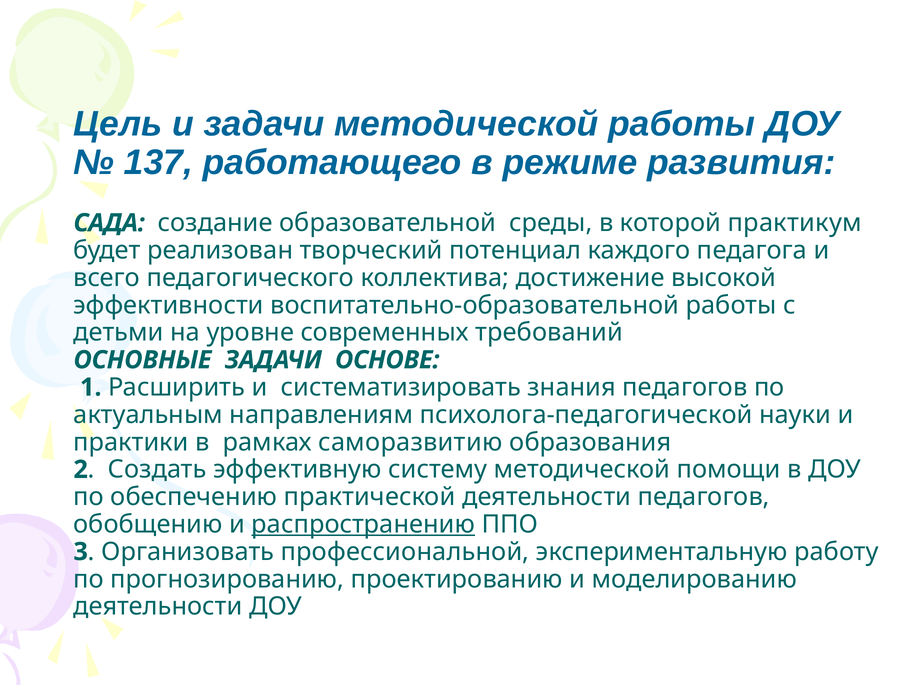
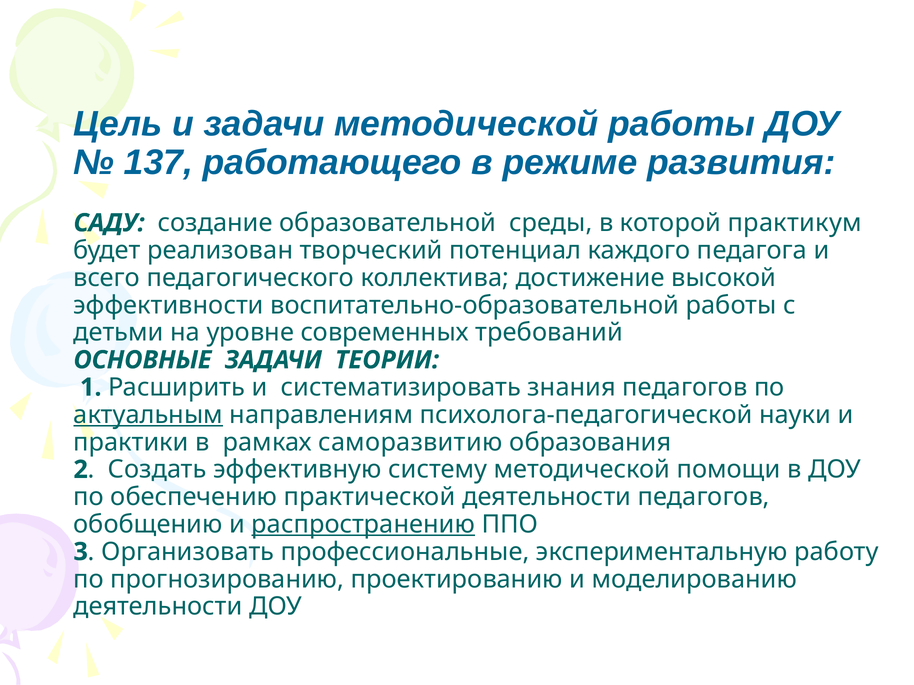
САДА: САДА -> САДУ (109, 223)
ОСНОВЕ: ОСНОВЕ -> ТЕОРИИ (387, 360)
актуальным underline: none -> present (148, 415)
профессиональной: профессиональной -> профессиональные (405, 552)
